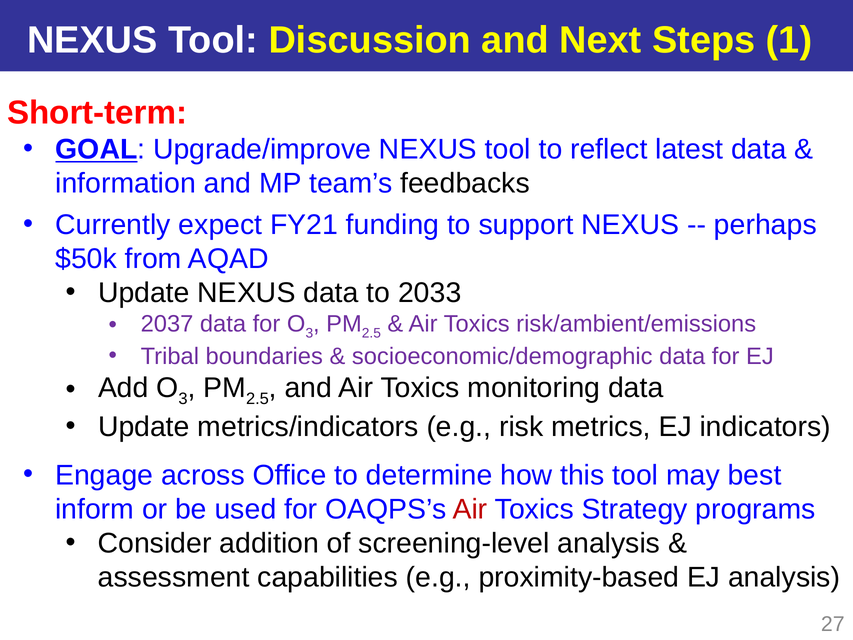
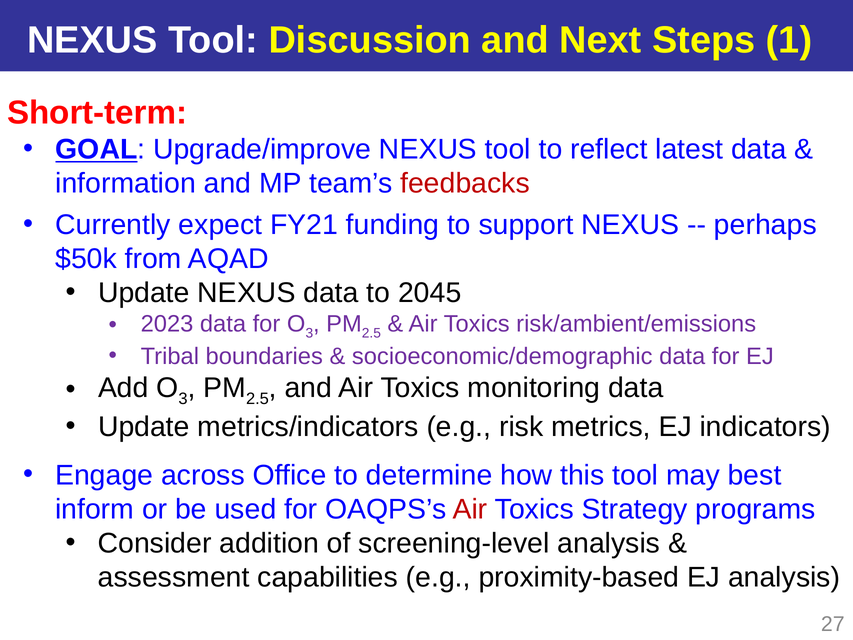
feedbacks colour: black -> red (465, 183)
2033: 2033 -> 2045 (430, 293)
2037: 2037 -> 2023 (167, 324)
